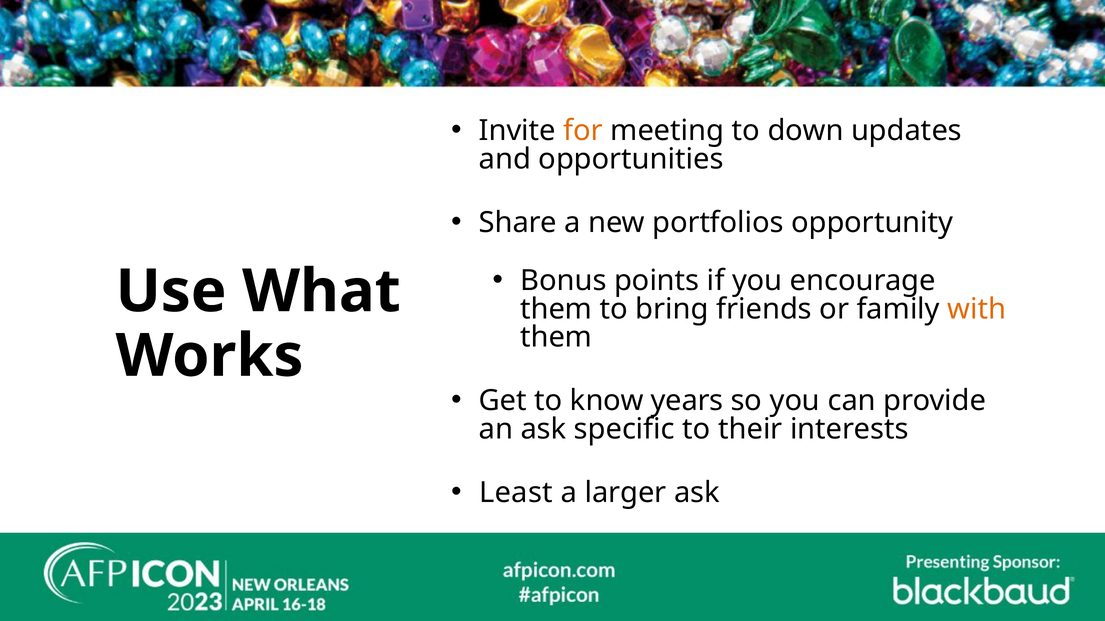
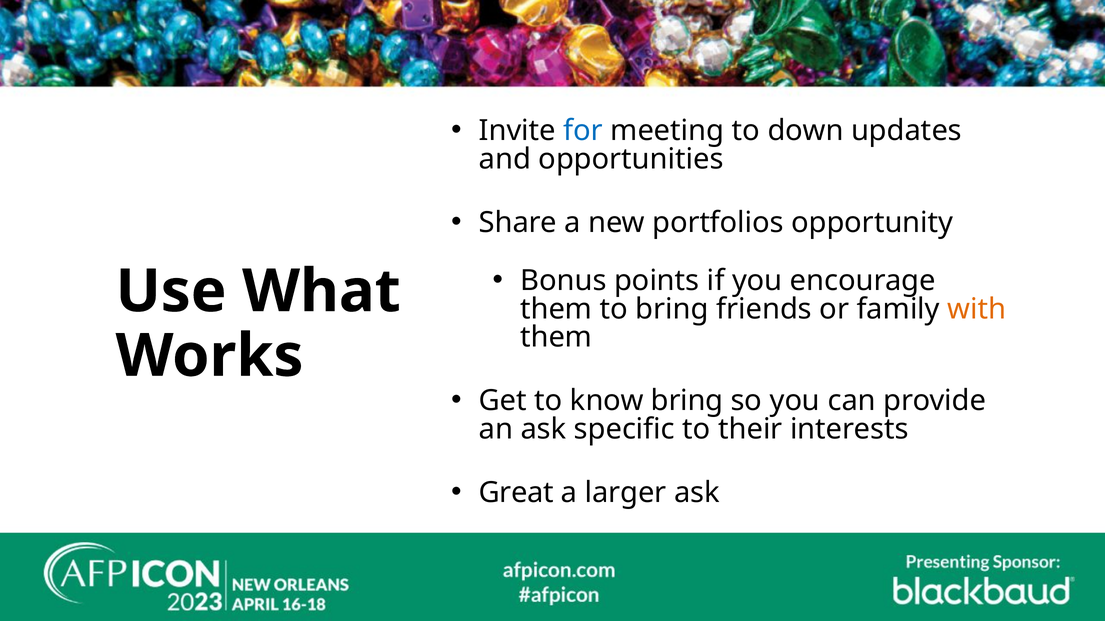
for colour: orange -> blue (583, 131)
know years: years -> bring (687, 401)
Least: Least -> Great (516, 493)
